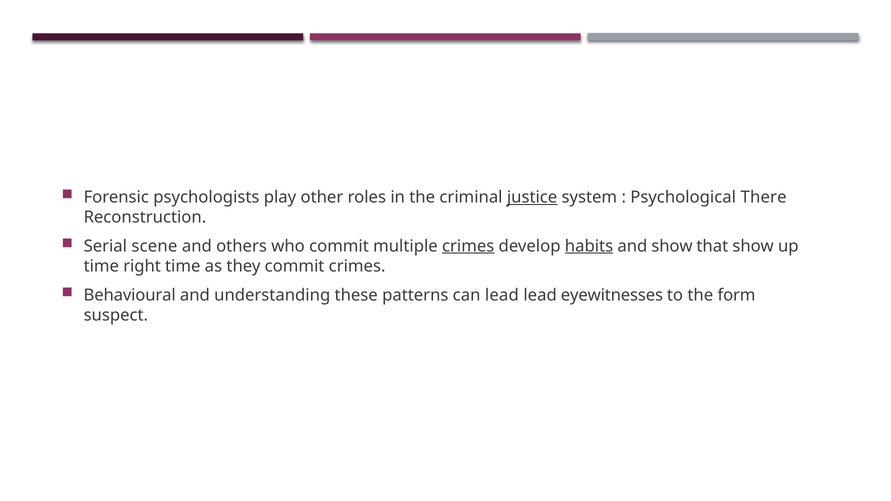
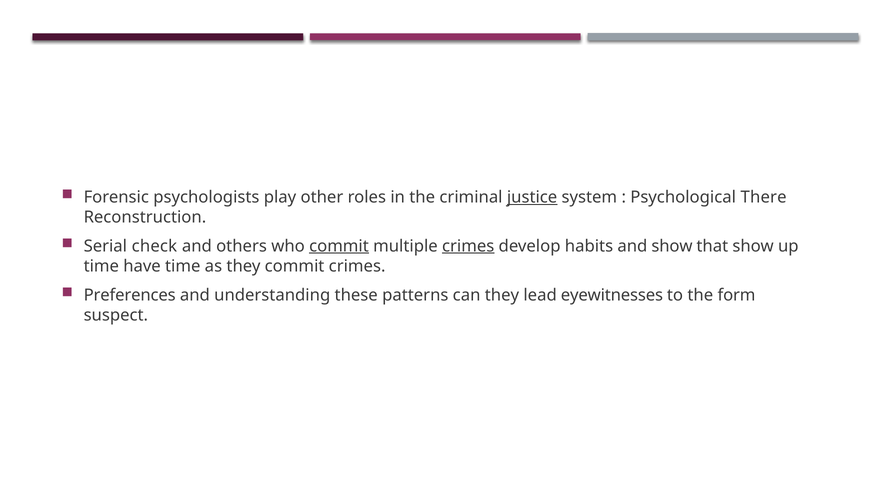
scene: scene -> check (154, 246)
commit underline: none -> present (339, 246)
habits underline: present -> none (589, 246)
right: right -> have (142, 266)
Behavioural: Behavioural -> Preferences (130, 295)
can lead: lead -> they (502, 295)
